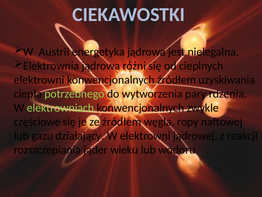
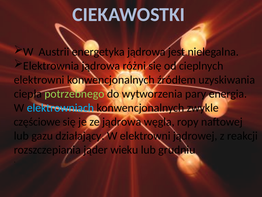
rdzenia: rdzenia -> energia (228, 94)
elektrowniach colour: light green -> light blue (60, 108)
ze źródłem: źródłem -> jądrowa (122, 122)
wodoru: wodoru -> grudniu (177, 149)
